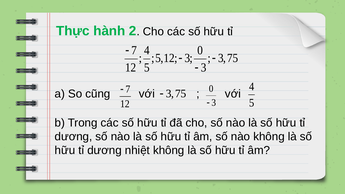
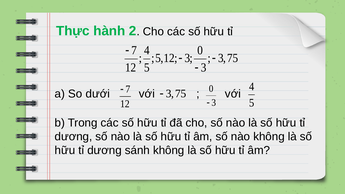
cũng: cũng -> dưới (98, 94)
nhiệt: nhiệt -> sánh (137, 151)
